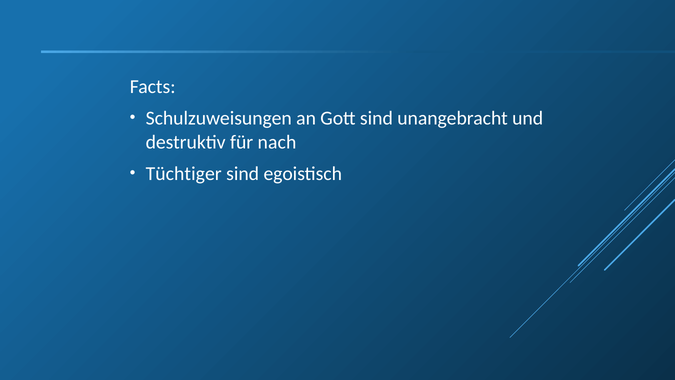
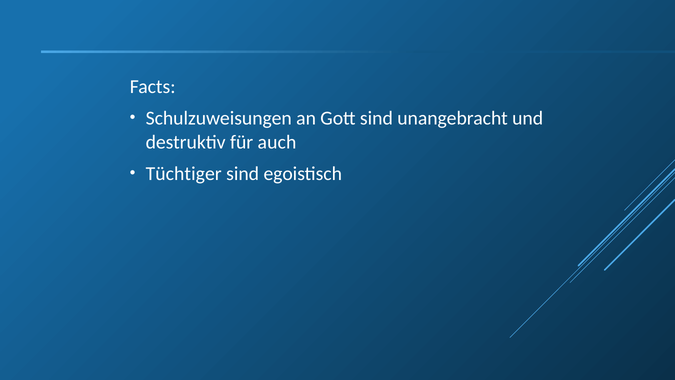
nach: nach -> auch (277, 142)
